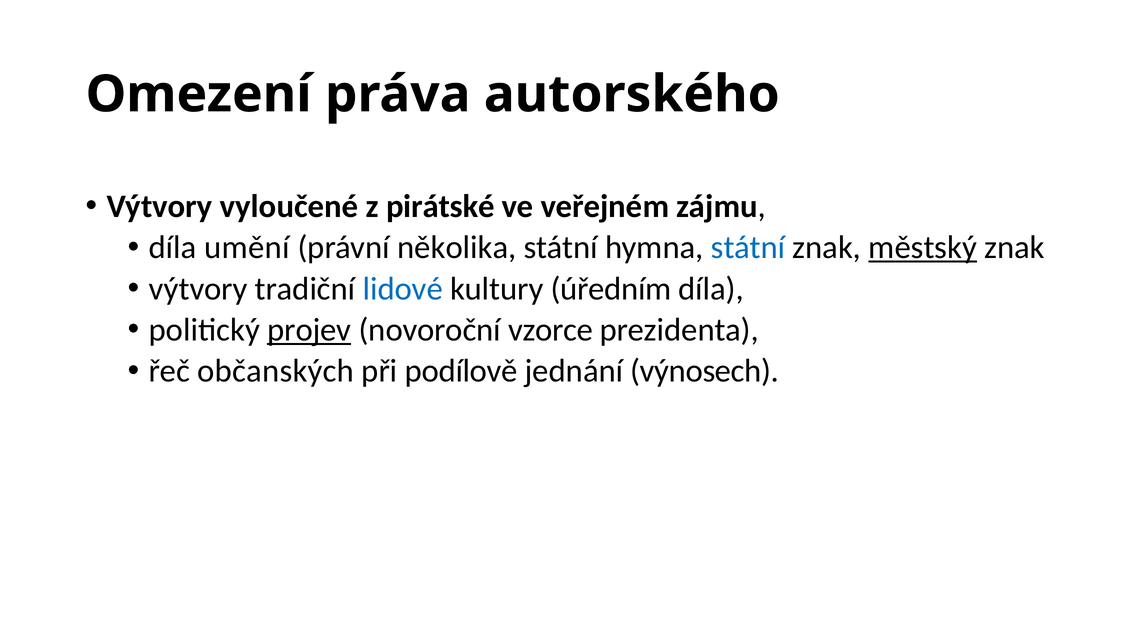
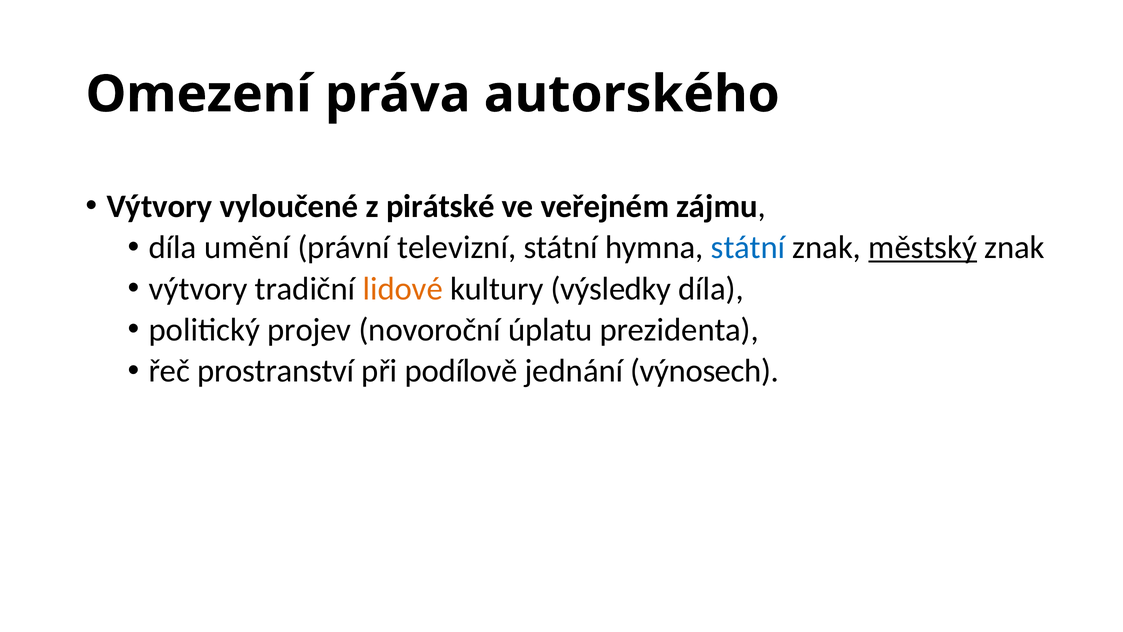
několika: několika -> televizní (457, 247)
lidové colour: blue -> orange (403, 289)
úředním: úředním -> výsledky (611, 289)
projev underline: present -> none (309, 330)
vzorce: vzorce -> úplatu (551, 330)
občanských: občanských -> prostranství (276, 371)
